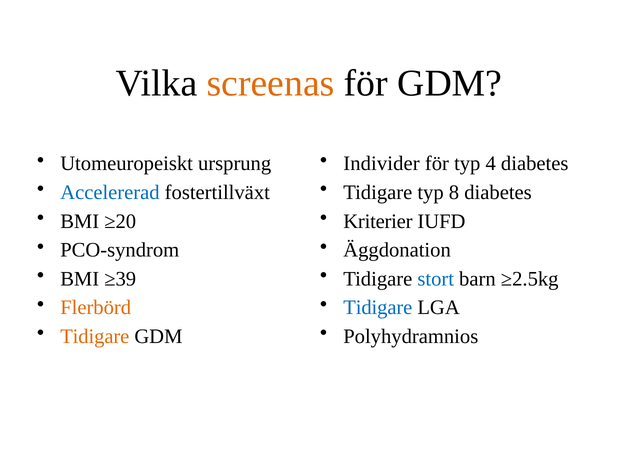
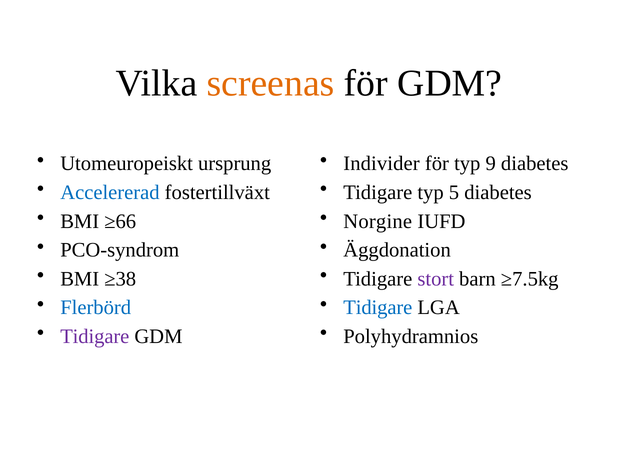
4: 4 -> 9 (491, 164)
8: 8 -> 5 (454, 193)
≥20: ≥20 -> ≥66 (120, 222)
Kriterier: Kriterier -> Norgine (378, 222)
≥39: ≥39 -> ≥38 (120, 279)
stort colour: blue -> purple (436, 279)
≥2.5kg: ≥2.5kg -> ≥7.5kg (530, 279)
Flerbörd colour: orange -> blue (96, 308)
Tidigare colour: orange -> purple (95, 337)
